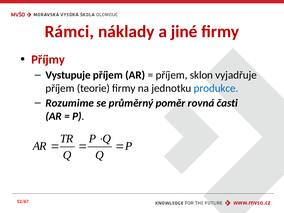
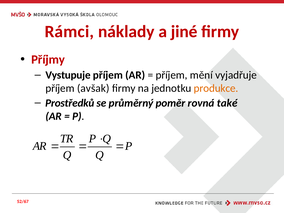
sklon: sklon -> mění (201, 75)
teorie: teorie -> avšak (93, 88)
produkce colour: blue -> orange (216, 88)
Rozumime: Rozumime -> Prostředků (70, 103)
časti: časti -> také (227, 103)
